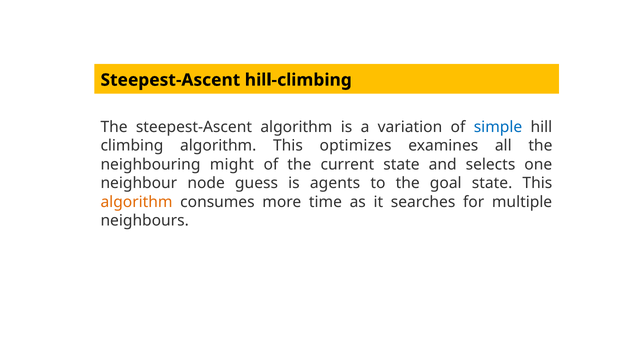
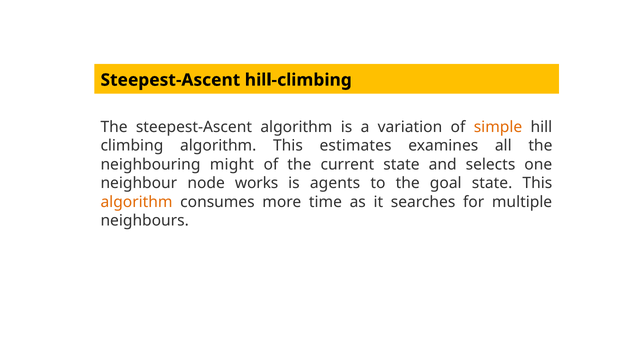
simple colour: blue -> orange (498, 127)
optimizes: optimizes -> estimates (356, 146)
guess: guess -> works (257, 183)
